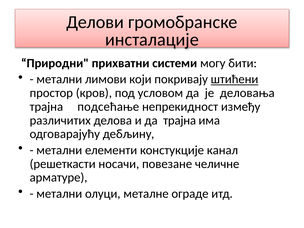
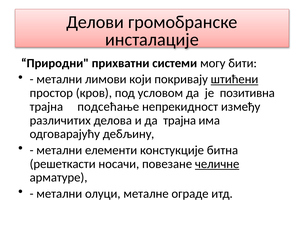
деловања: деловања -> позитивна (247, 93)
канал: канал -> битна (222, 150)
челичне underline: none -> present (217, 164)
